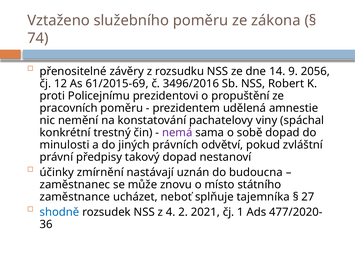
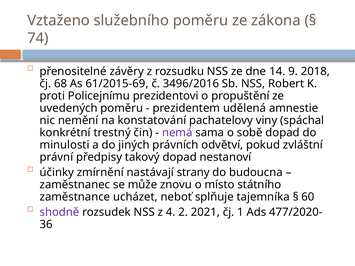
2056: 2056 -> 2018 (315, 71)
12: 12 -> 68 (61, 84)
pracovních: pracovních -> uvedených (69, 108)
uznán: uznán -> strany (193, 173)
27: 27 -> 60 (308, 197)
shodně colour: blue -> purple (60, 212)
